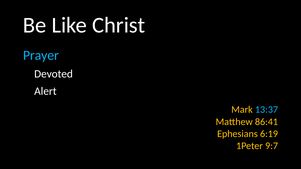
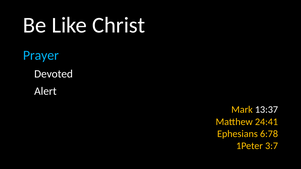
13:37 colour: light blue -> white (266, 110)
86:41: 86:41 -> 24:41 (266, 122)
6:19: 6:19 -> 6:78 (269, 134)
9:7: 9:7 -> 3:7 (272, 146)
